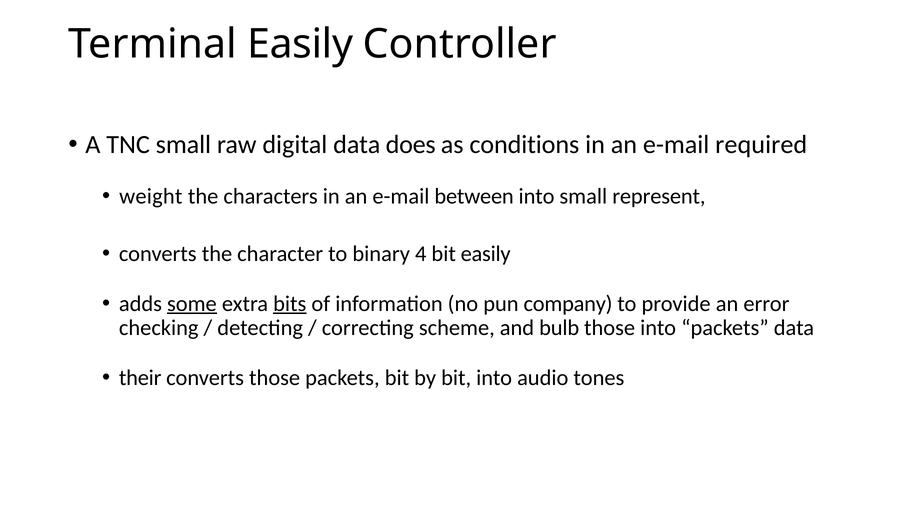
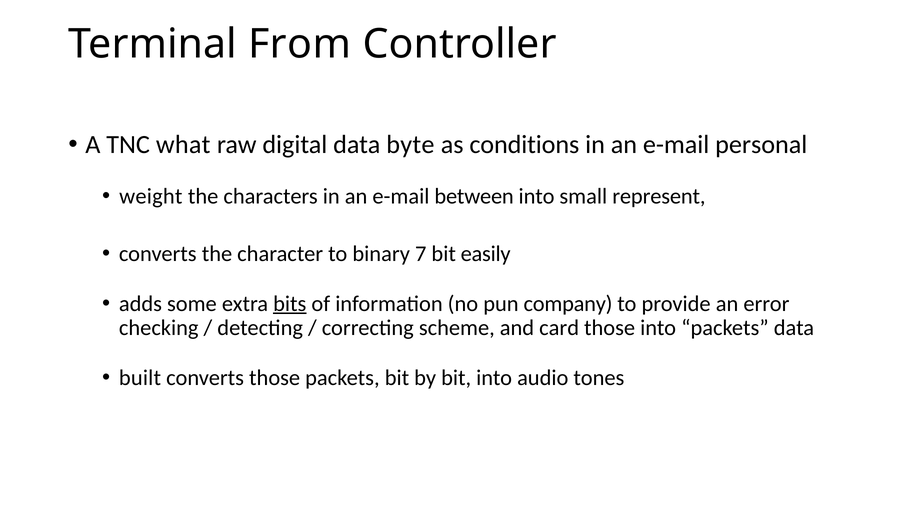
Terminal Easily: Easily -> From (300, 44)
TNC small: small -> what (183, 144)
does: does -> byte (410, 144)
required: required -> personal (761, 144)
4: 4 -> 7 (421, 254)
some underline: present -> none (192, 304)
bulb: bulb -> card (559, 328)
their: their -> built (140, 378)
